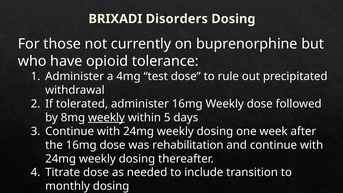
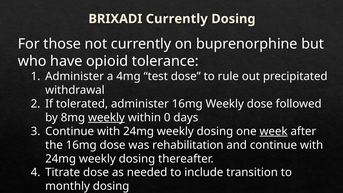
BRIXADI Disorders: Disorders -> Currently (177, 19)
5: 5 -> 0 (167, 118)
week underline: none -> present (274, 131)
